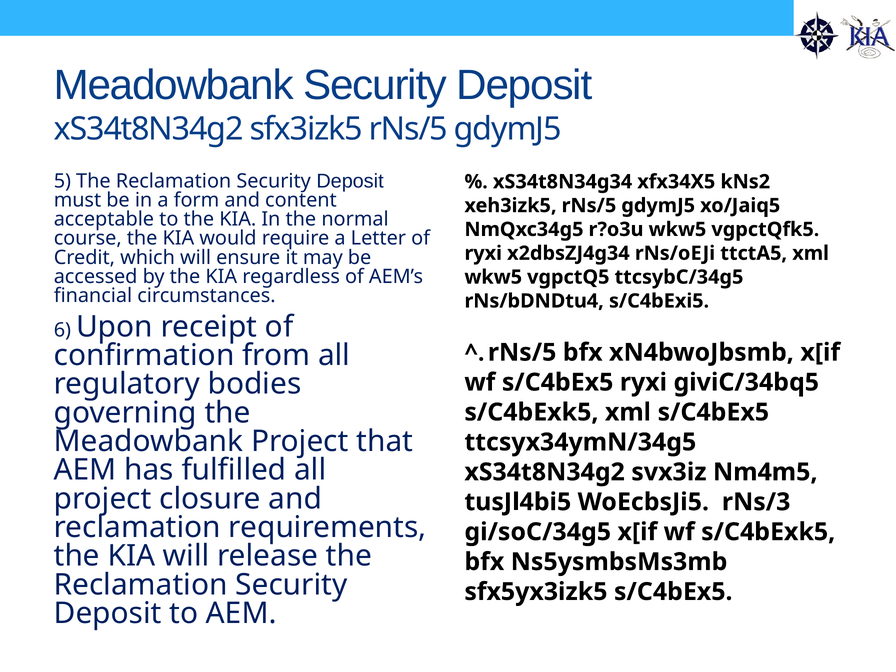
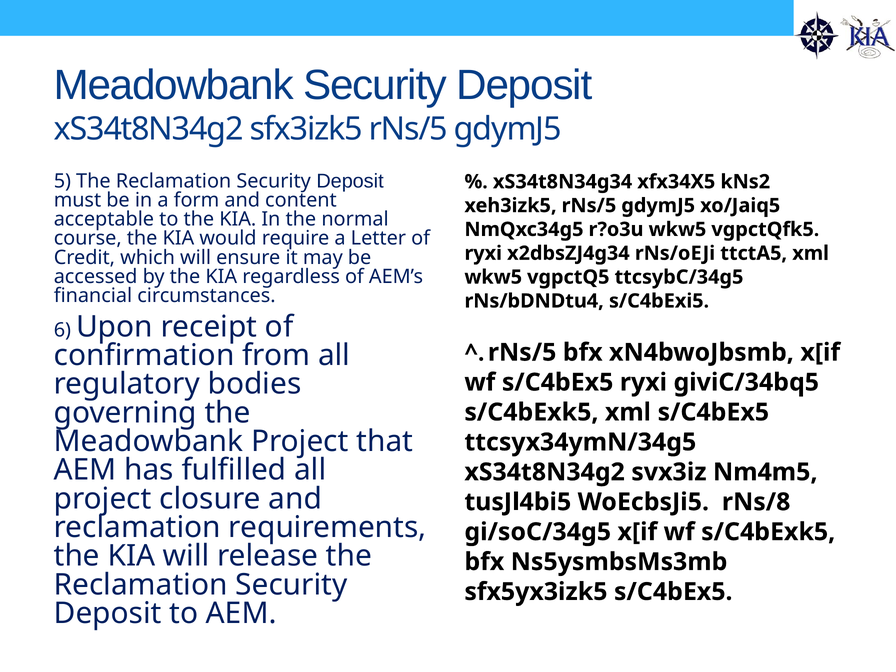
rNs/3: rNs/3 -> rNs/8 (756, 502)
